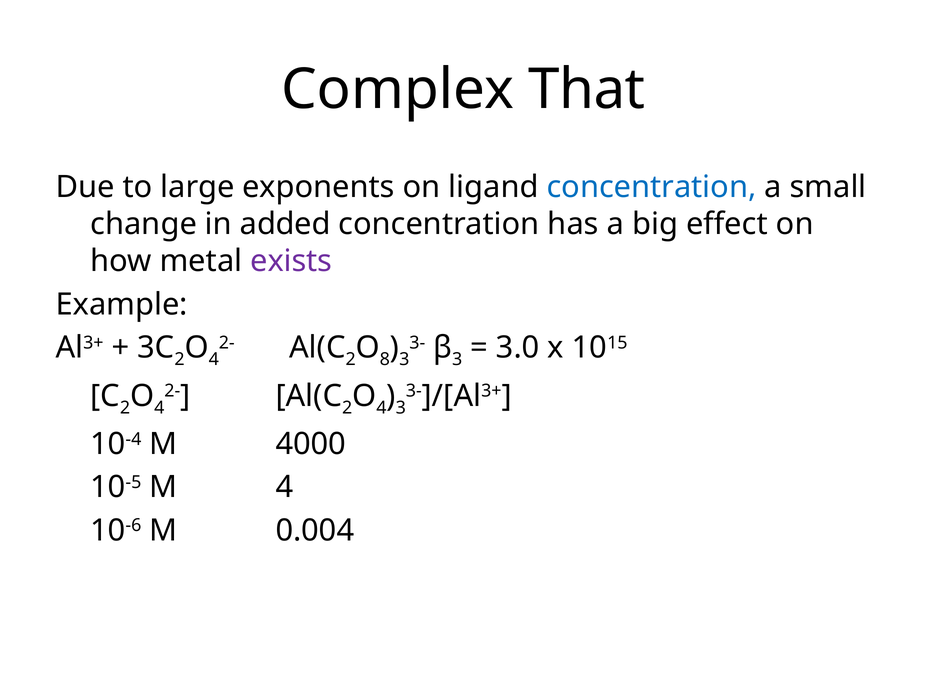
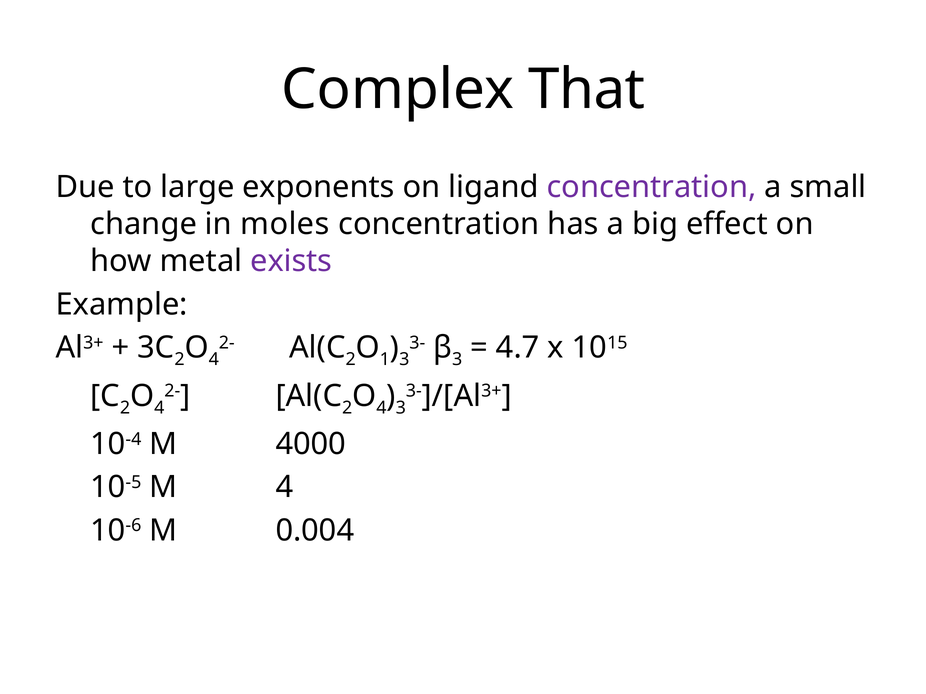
concentration colour: blue -> purple (652, 187)
added: added -> moles (285, 224)
8: 8 -> 1 (385, 360)
3.0: 3.0 -> 4.7 (518, 348)
